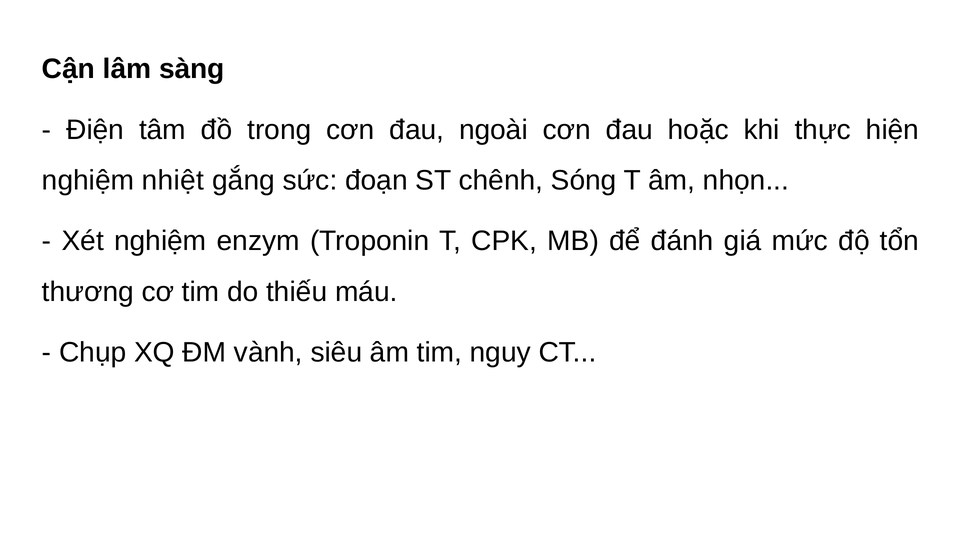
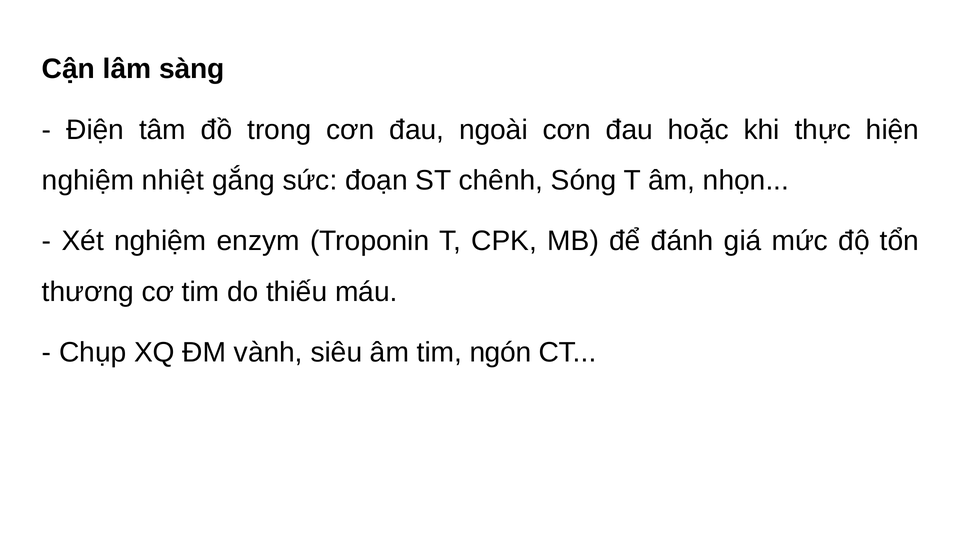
nguy: nguy -> ngón (500, 353)
